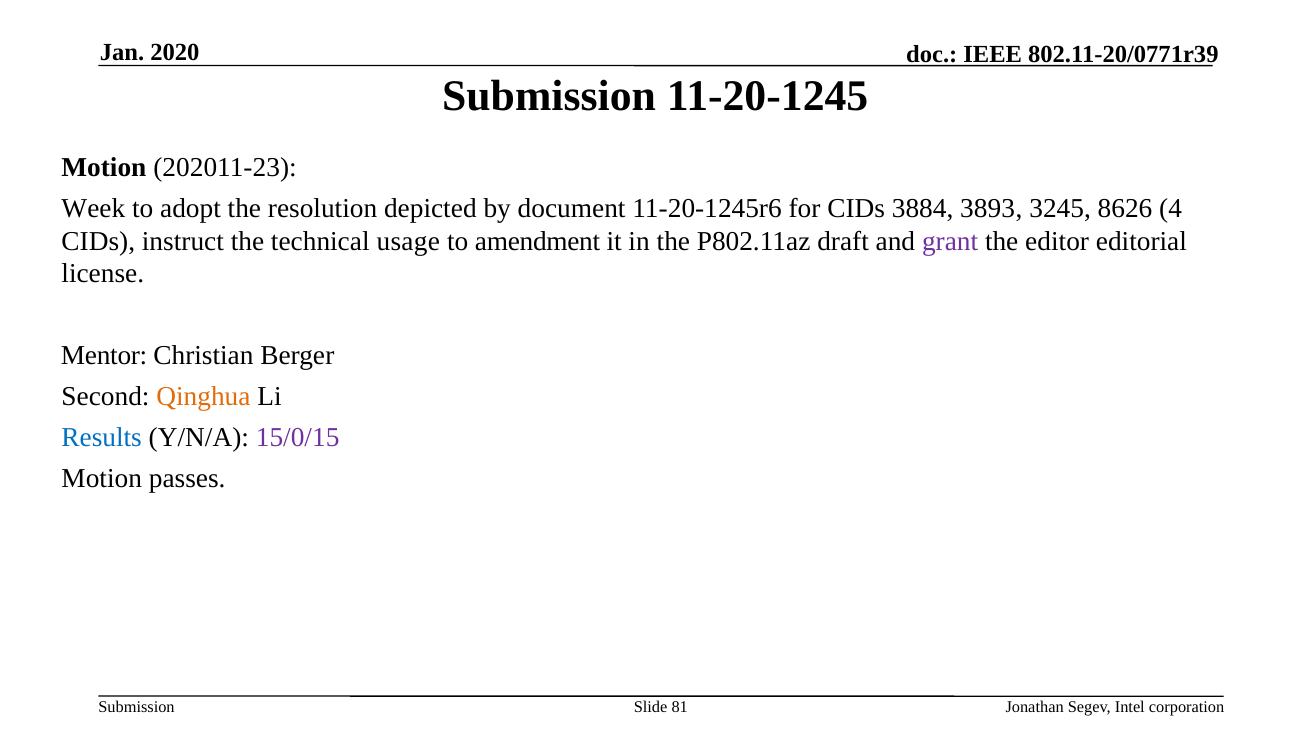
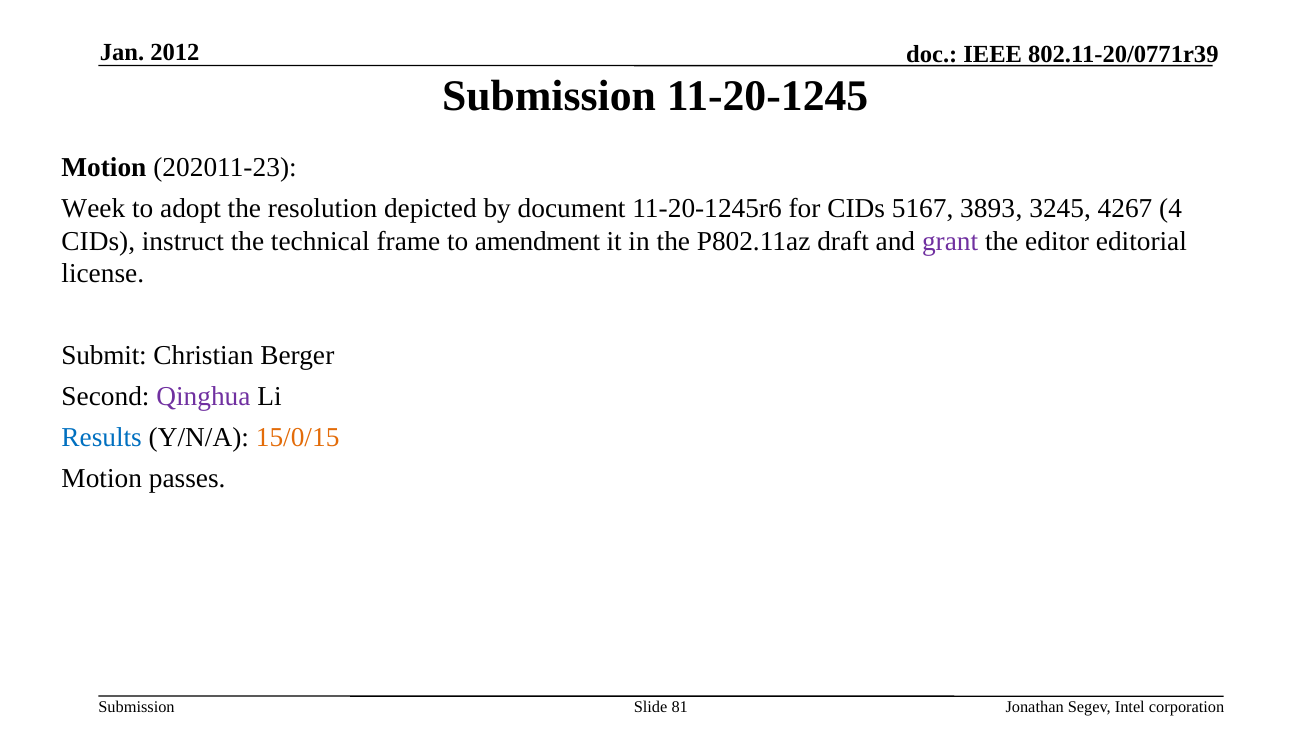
2020: 2020 -> 2012 (175, 52)
3884: 3884 -> 5167 (923, 208)
8626: 8626 -> 4267 (1125, 208)
usage: usage -> frame (408, 241)
Mentor: Mentor -> Submit (104, 356)
Qinghua colour: orange -> purple (203, 397)
15/0/15 colour: purple -> orange (298, 438)
